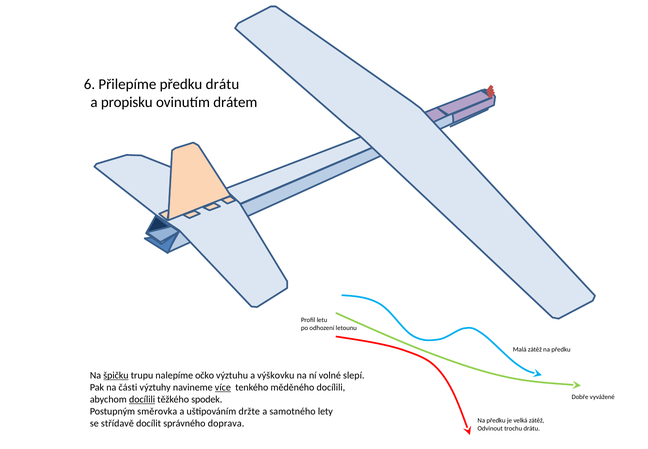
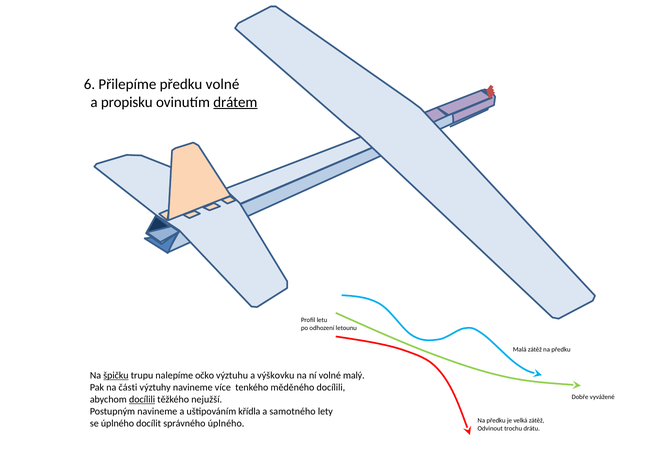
předku drátu: drátu -> volné (223, 84)
drátem underline: none -> present (235, 102)
slepí: slepí -> malý (354, 375)
více underline: present -> none (223, 387)
spodek: spodek -> nejužší (207, 399)
Postupným směrovka: směrovka -> navineme (157, 411)
držte: držte -> křídla (249, 411)
se střídavě: střídavě -> úplného (117, 423)
správného doprava: doprava -> úplného (226, 423)
